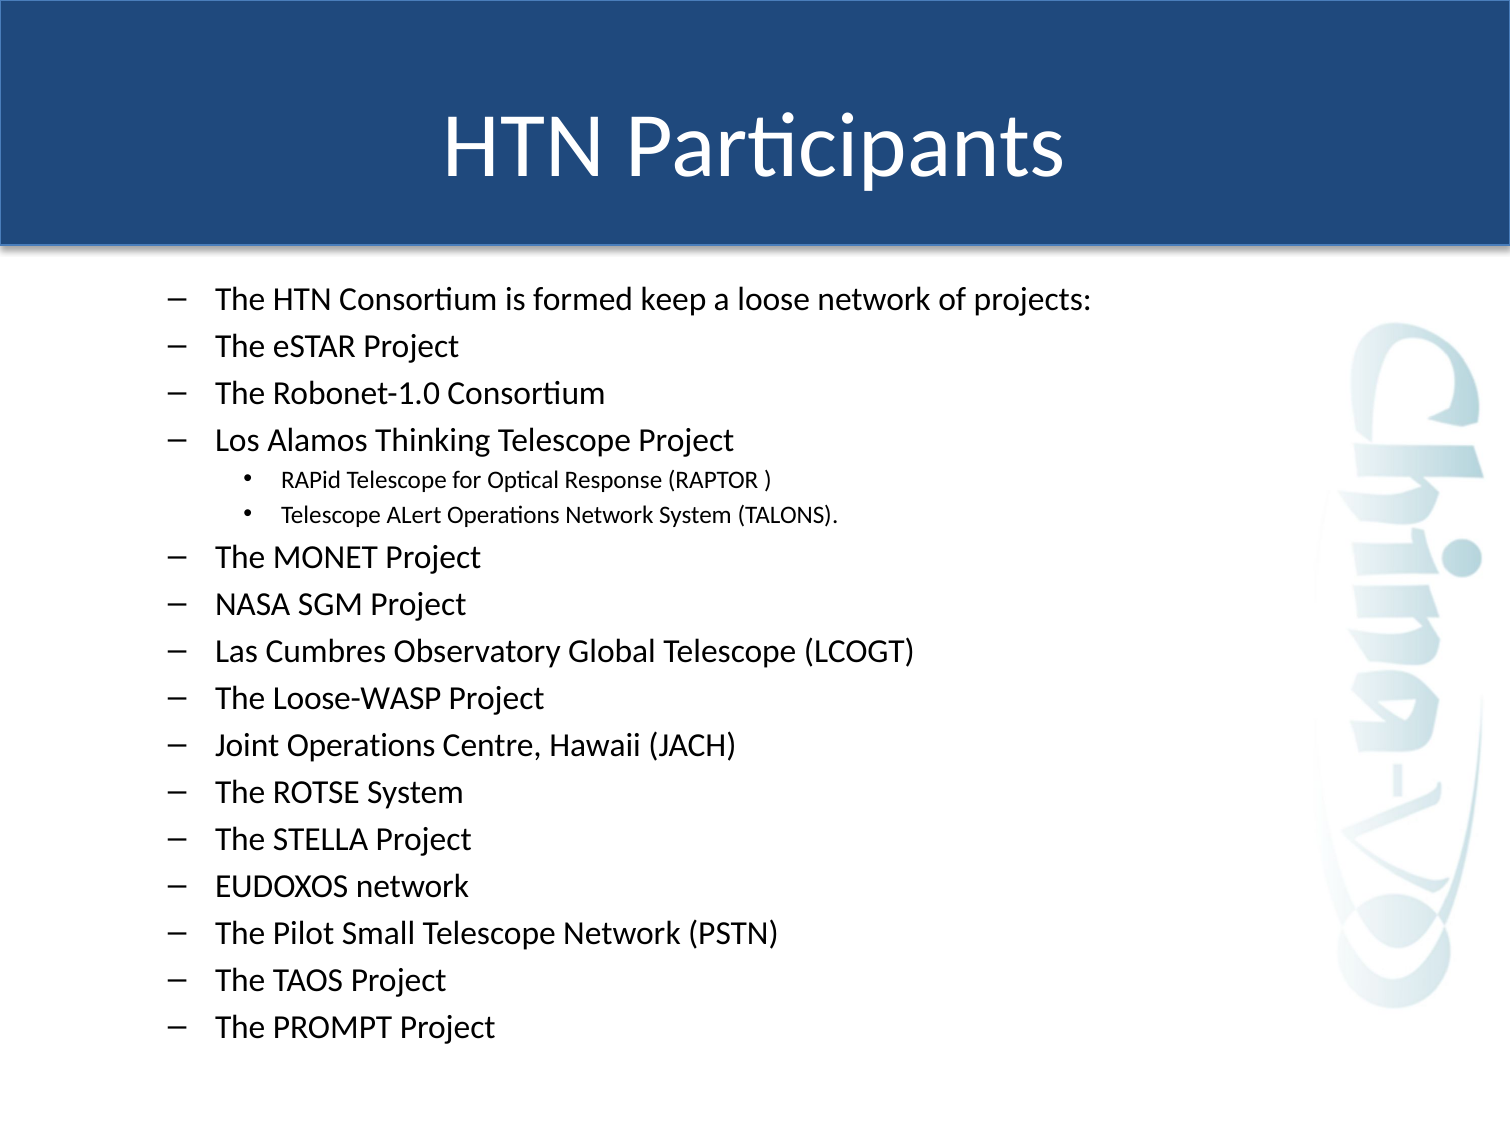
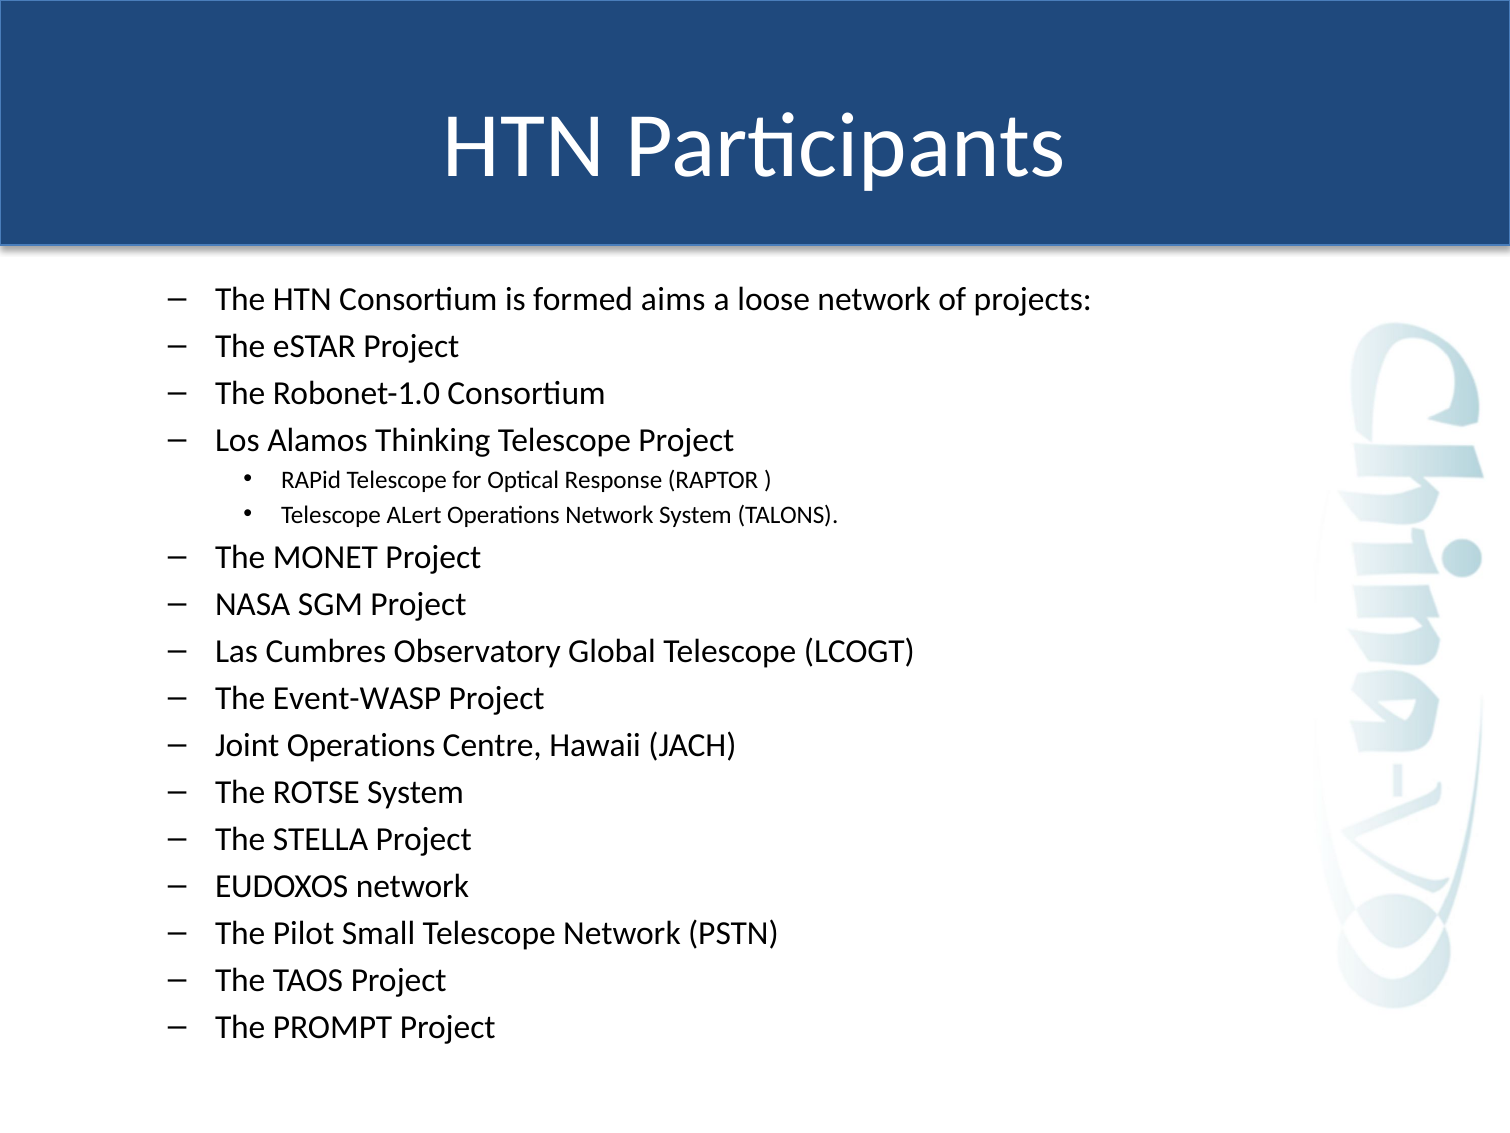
keep: keep -> aims (673, 299)
Loose-WASP: Loose-WASP -> Event-WASP (357, 698)
